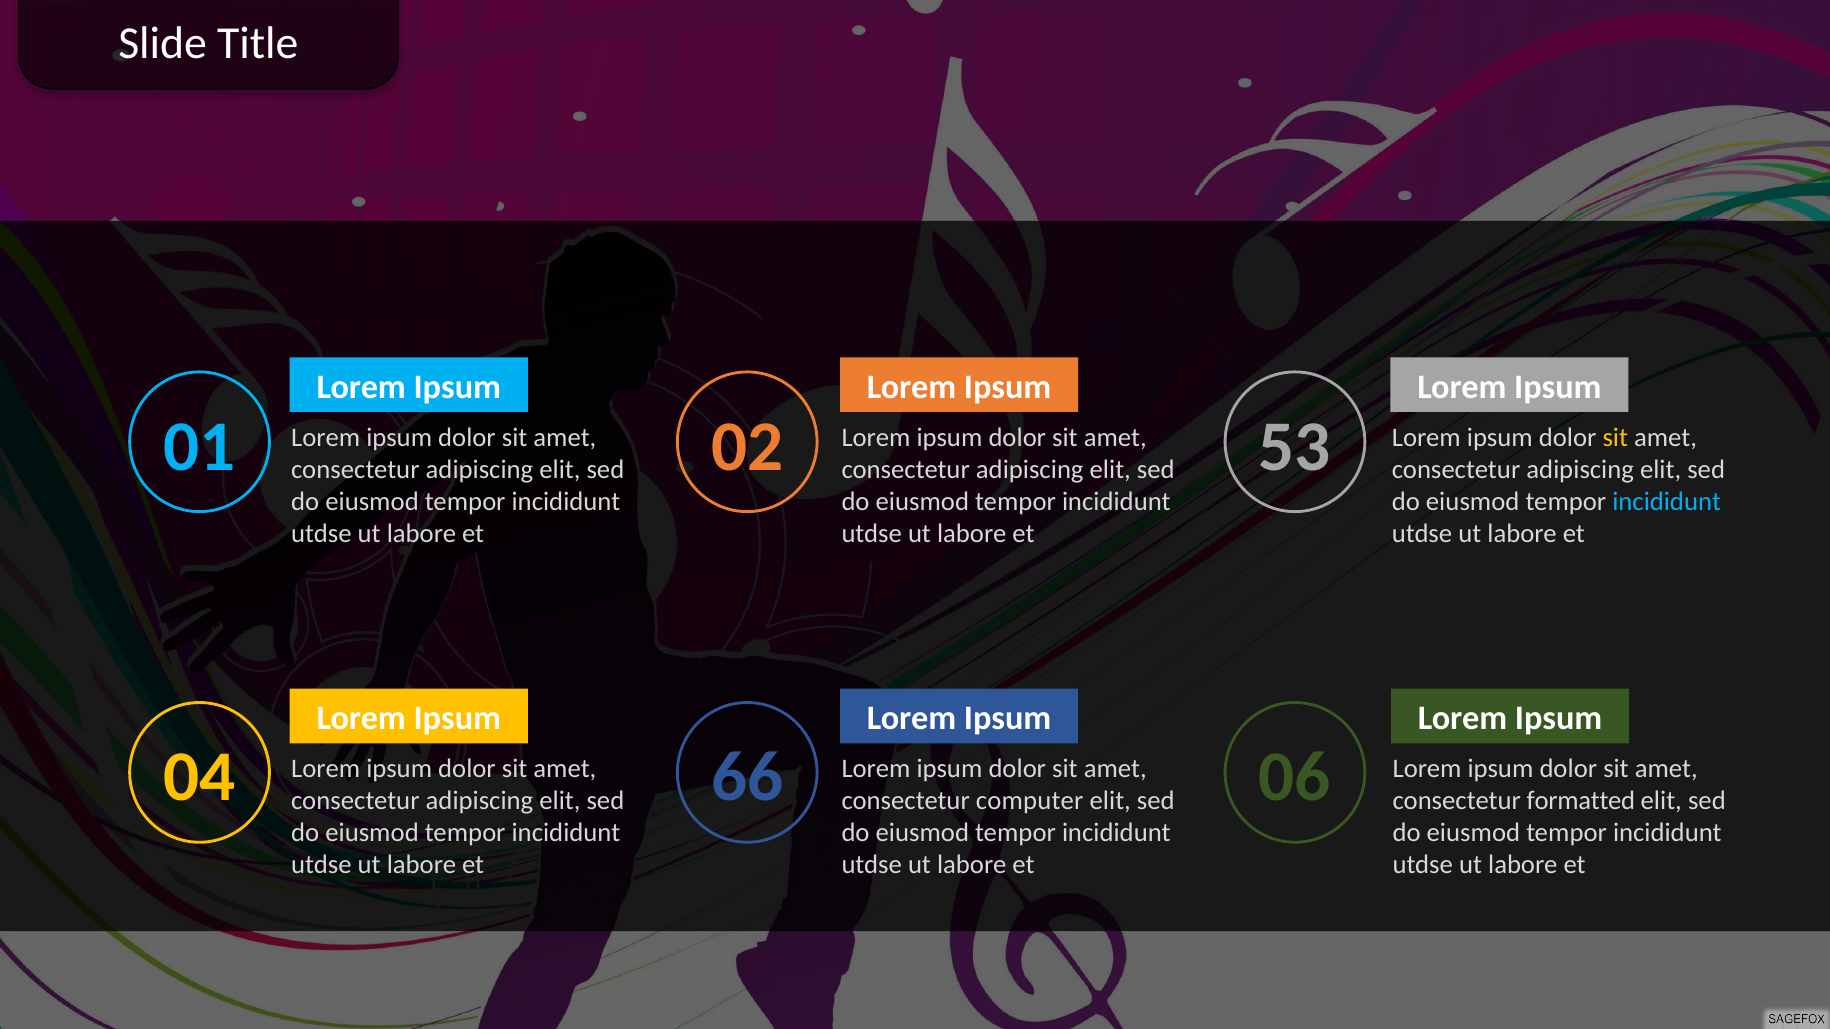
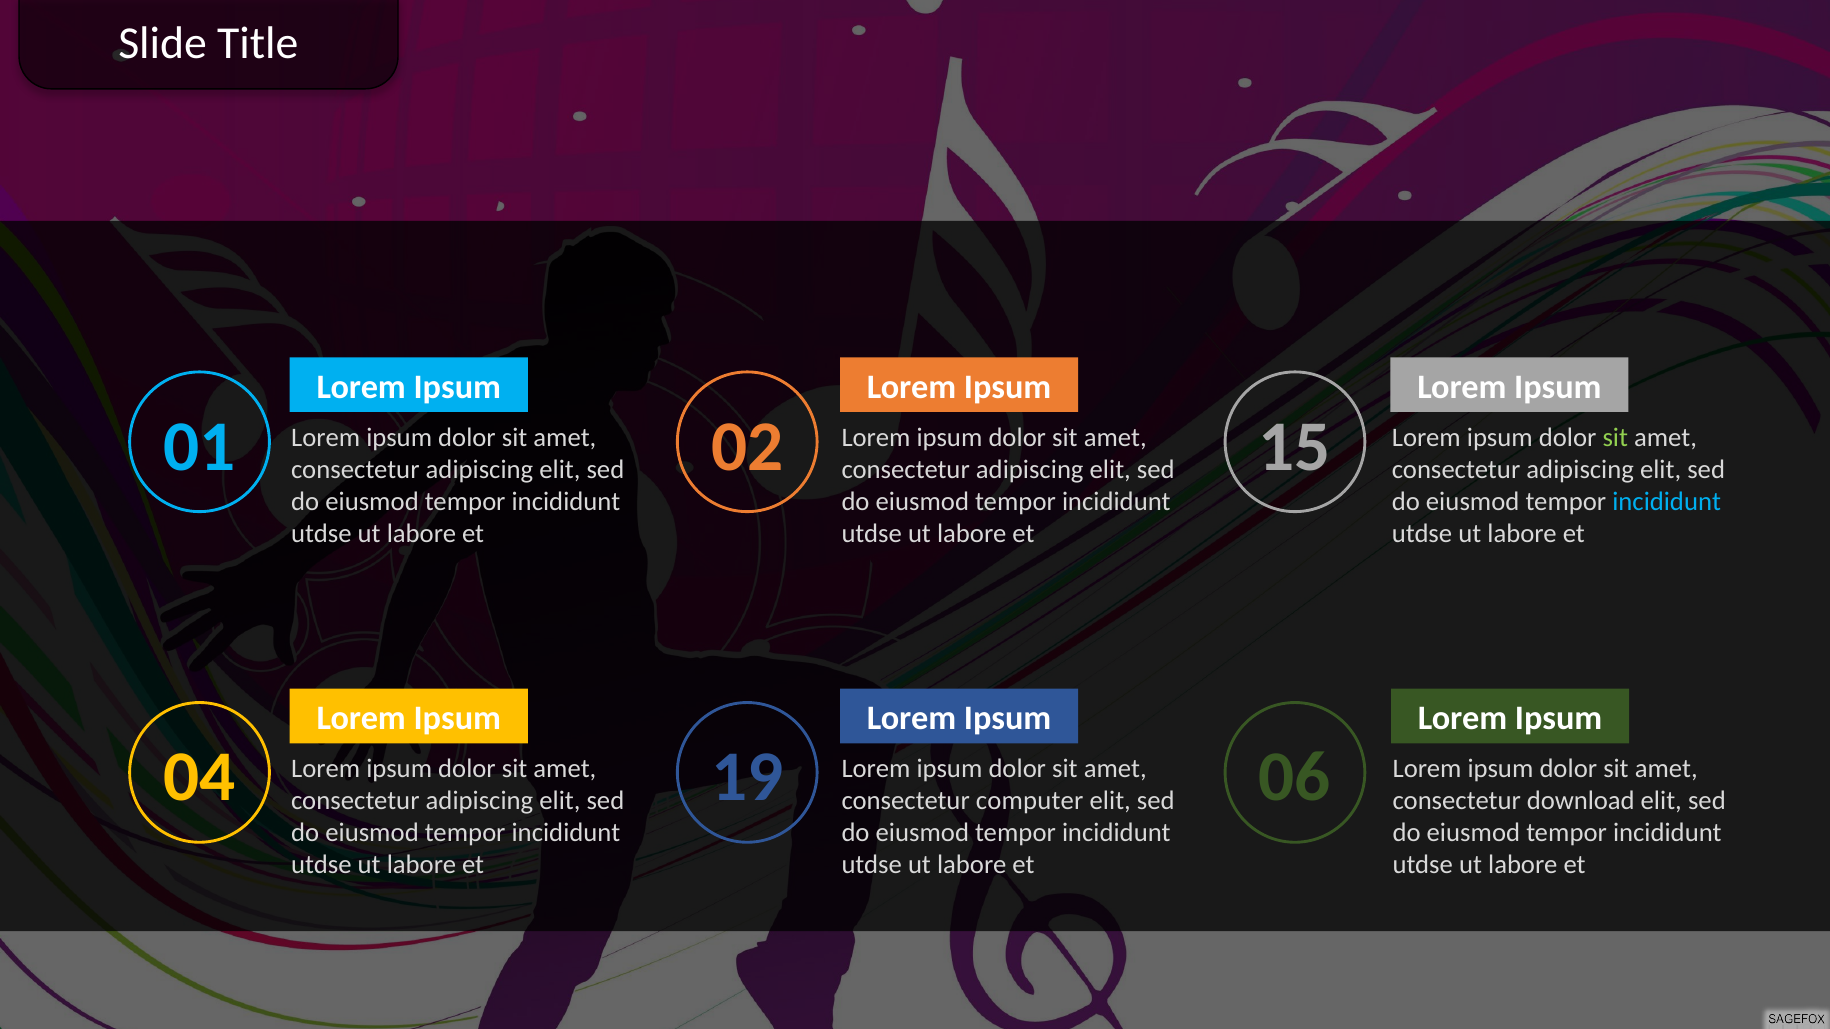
53: 53 -> 15 (1295, 447)
sit colour: yellow -> light green (1615, 438)
66: 66 -> 19 (747, 778)
formatted: formatted -> download (1581, 801)
